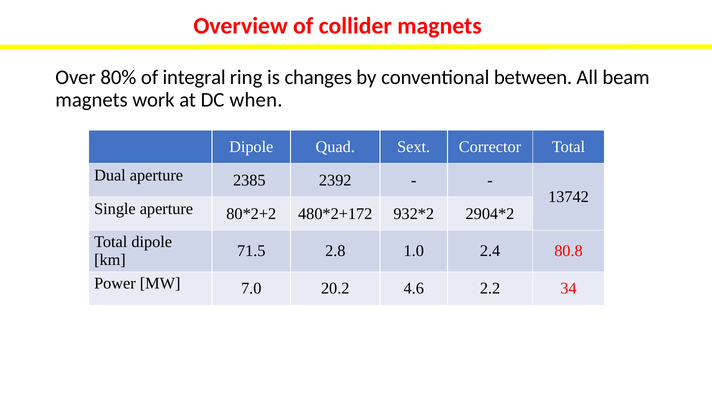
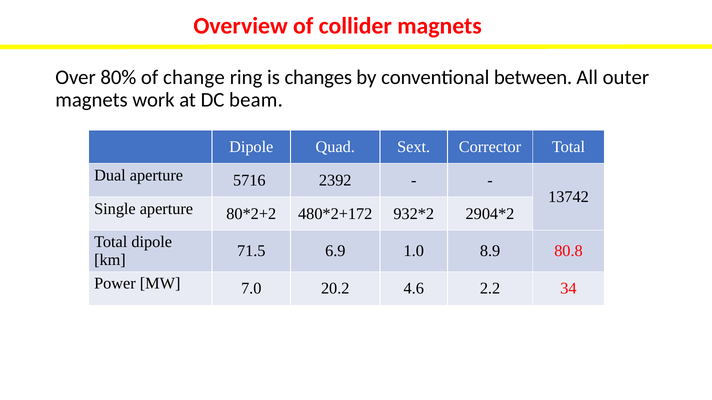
integral: integral -> change (194, 77)
beam: beam -> outer (626, 77)
when: when -> beam (256, 100)
2385: 2385 -> 5716 (249, 180)
2.8: 2.8 -> 6.9 (335, 251)
2.4: 2.4 -> 8.9 (490, 251)
